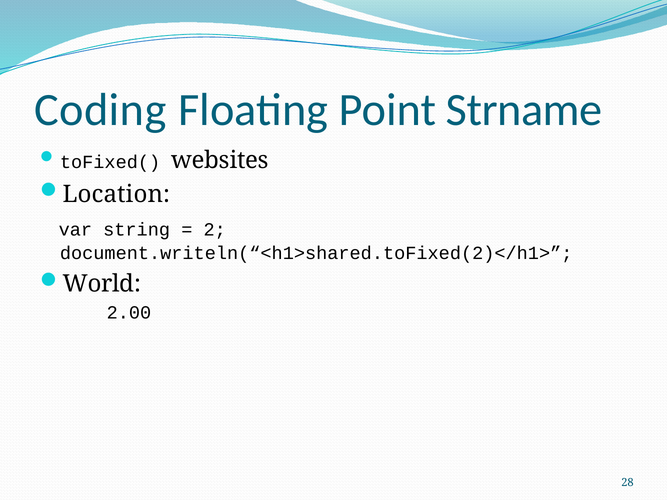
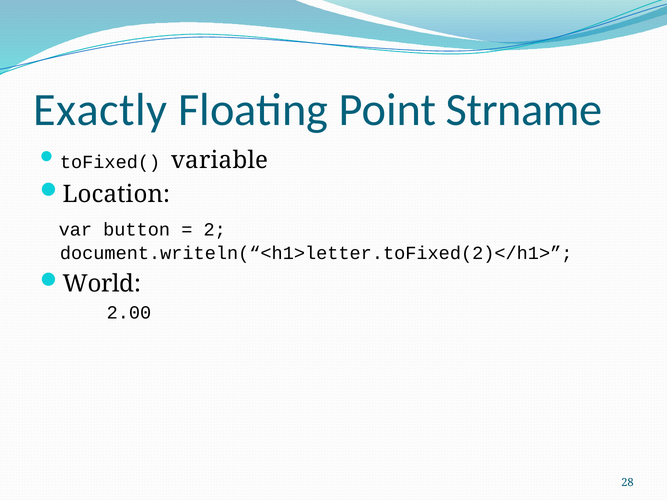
Coding: Coding -> Exactly (100, 110)
websites: websites -> variable (220, 161)
string: string -> button (137, 230)
document.writeln(“<h1>shared.toFixed(2)</h1>: document.writeln(“<h1>shared.toFixed(2)</h1> -> document.writeln(“<h1>letter.toFixed(2)</h1> (316, 253)
